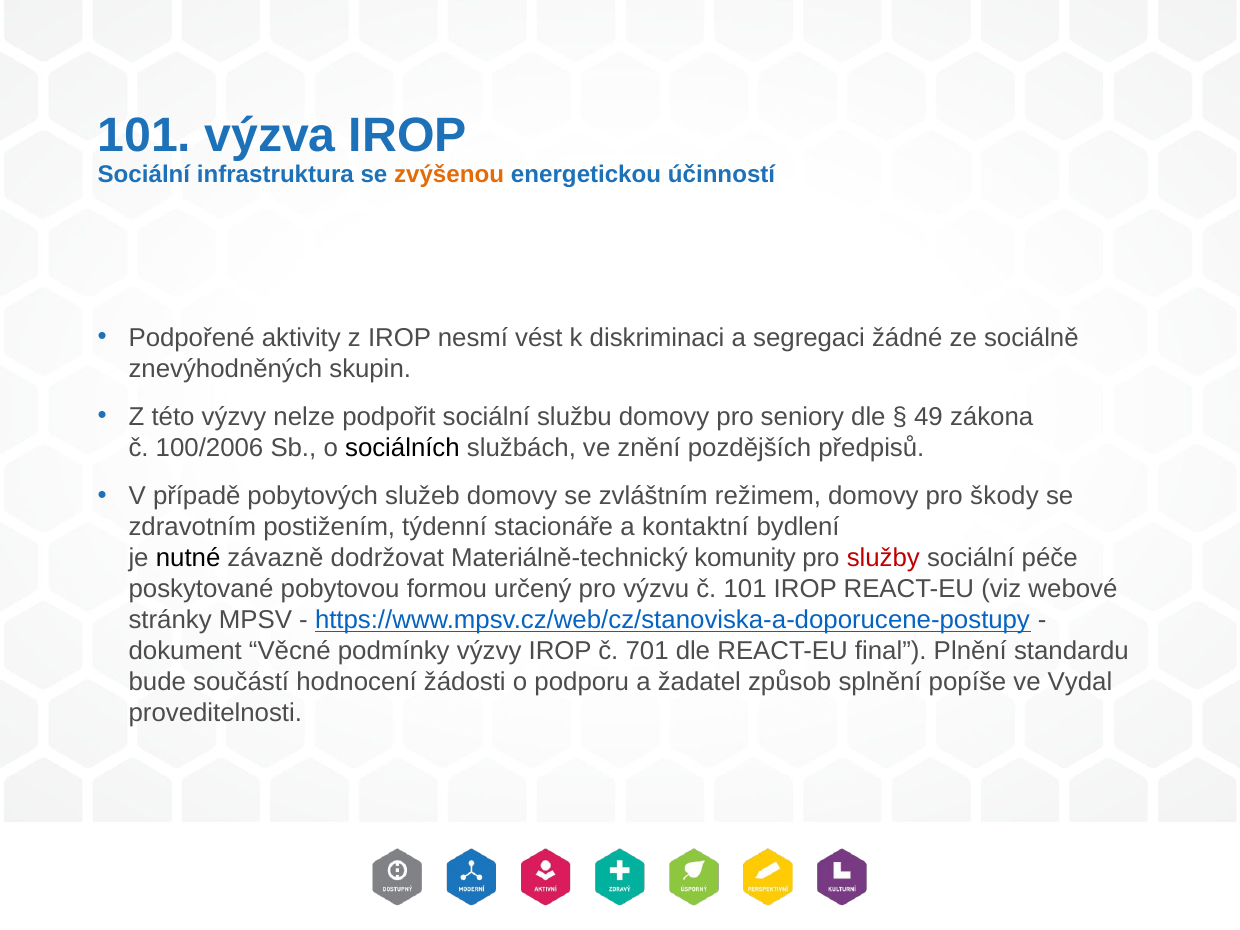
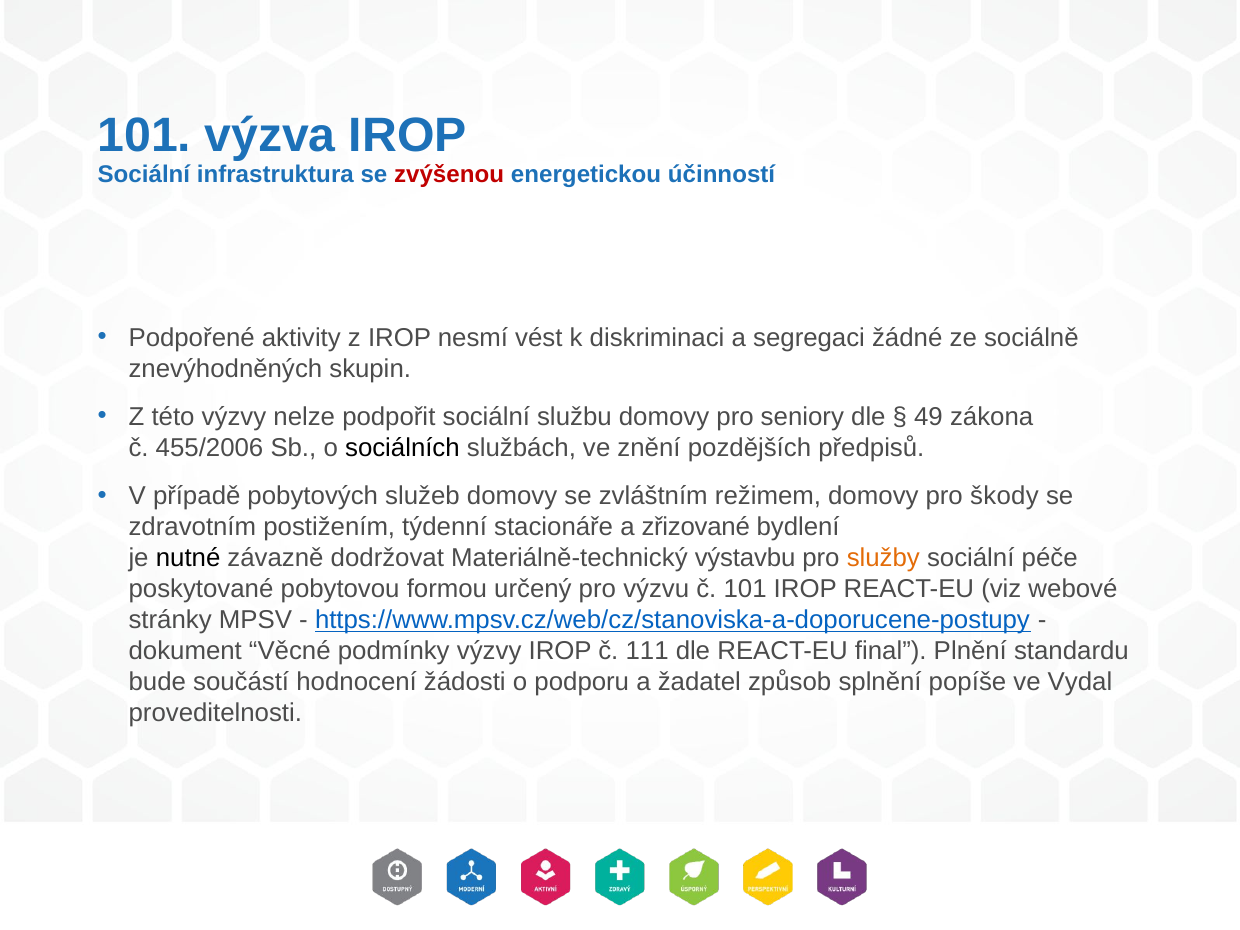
zvýšenou colour: orange -> red (449, 174)
100/2006: 100/2006 -> 455/2006 (210, 448)
kontaktní: kontaktní -> zřizované (696, 527)
komunity: komunity -> výstavbu (745, 558)
služby colour: red -> orange (883, 558)
701: 701 -> 111 (647, 651)
